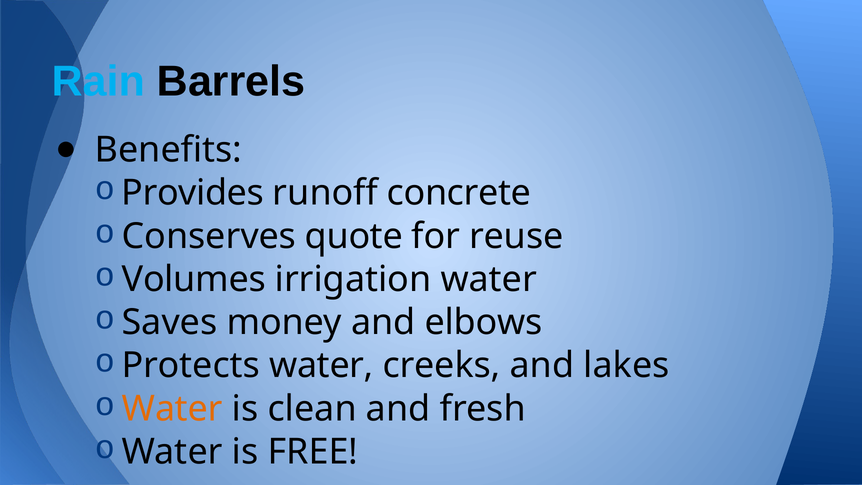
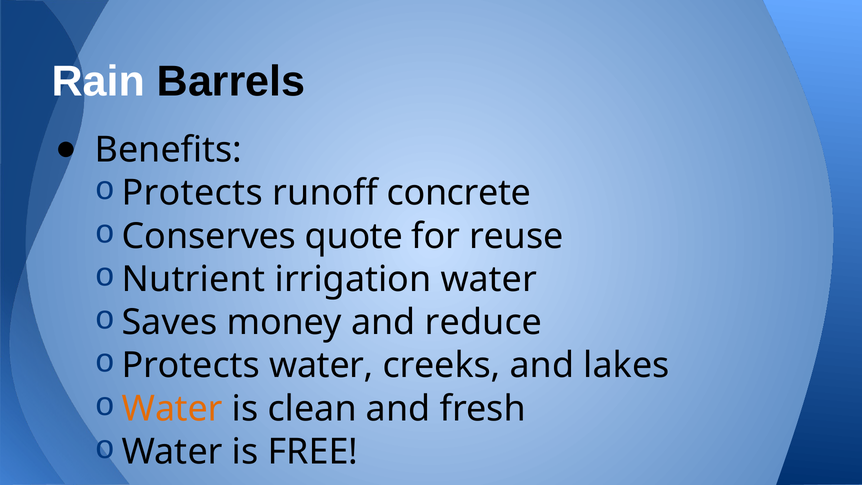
Rain colour: light blue -> white (98, 82)
Provides: Provides -> Protects (192, 193)
Volumes: Volumes -> Nutrient (194, 279)
elbows: elbows -> reduce (483, 322)
